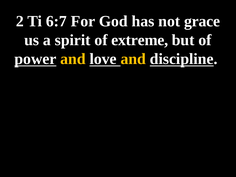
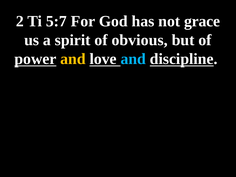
6:7: 6:7 -> 5:7 (56, 21)
extreme: extreme -> obvious (140, 40)
and colour: yellow -> light blue (133, 59)
